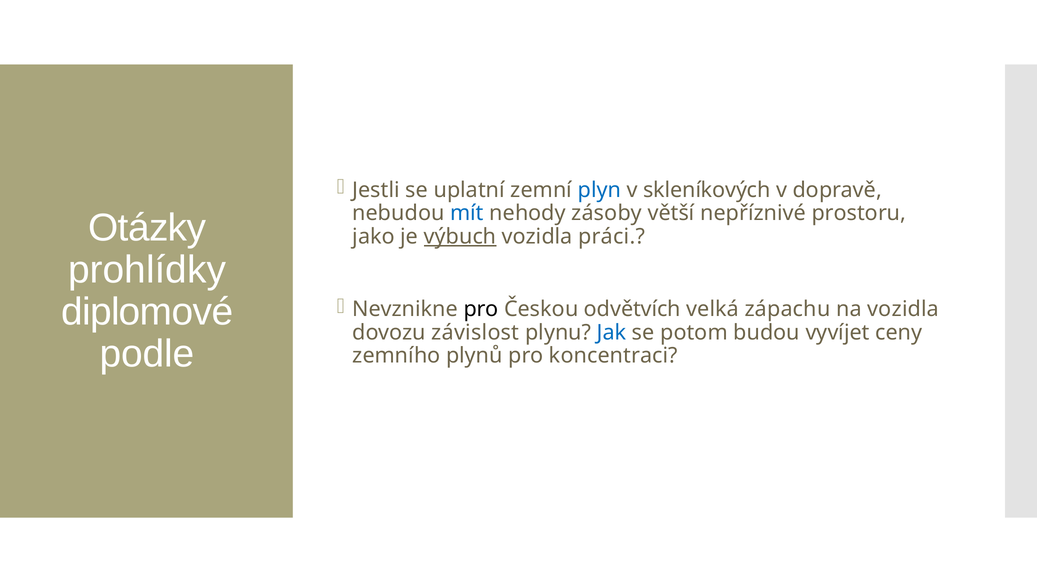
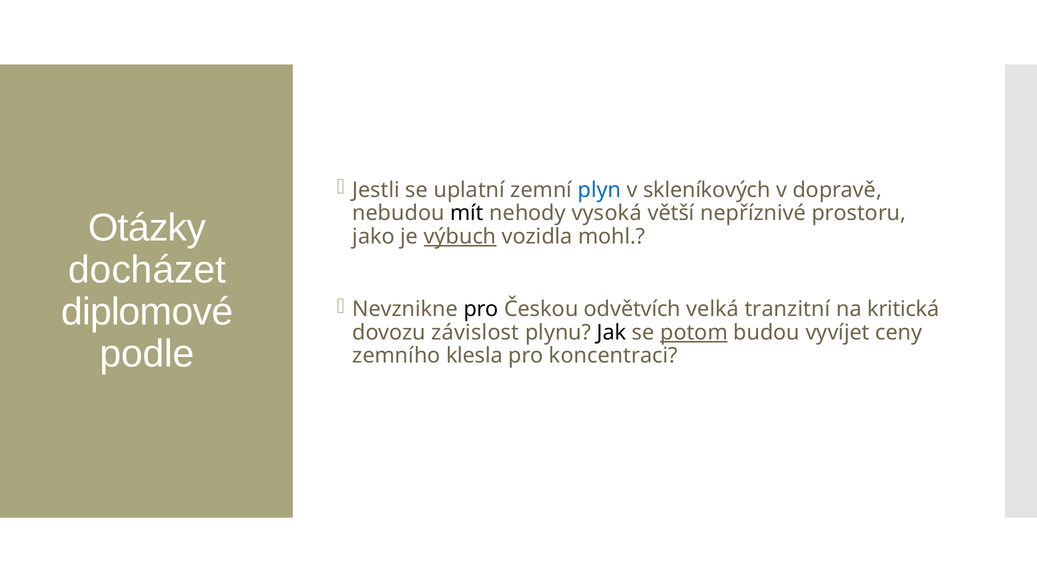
mít colour: blue -> black (467, 213)
zásoby: zásoby -> vysoká (607, 213)
práci: práci -> mohl (612, 237)
prohlídky: prohlídky -> docházet (147, 270)
zápachu: zápachu -> tranzitní (787, 309)
na vozidla: vozidla -> kritická (903, 309)
Jak colour: blue -> black (612, 333)
potom underline: none -> present (694, 333)
plynů: plynů -> klesla (474, 356)
